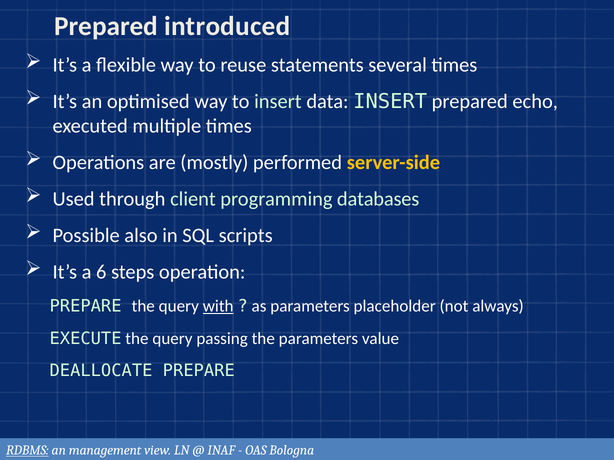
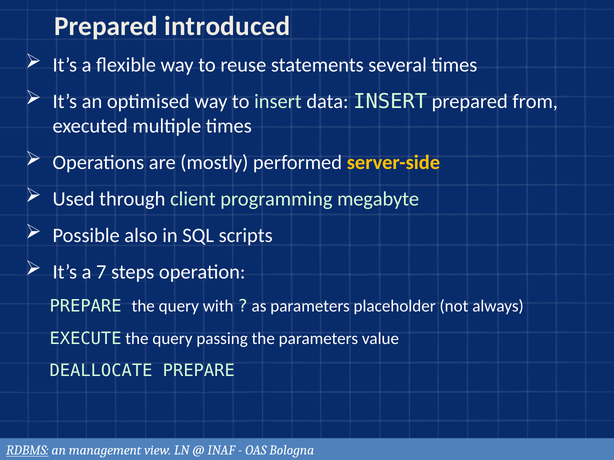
echo: echo -> from (535, 102)
databases: databases -> megabyte (378, 199)
6: 6 -> 7 (101, 272)
with underline: present -> none (218, 306)
